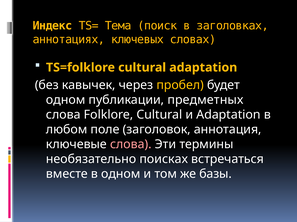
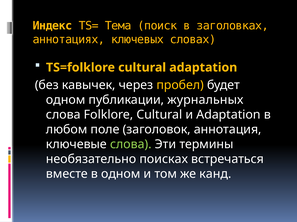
предметных: предметных -> журнальных (205, 100)
слова colour: pink -> light green (131, 145)
базы: базы -> канд (215, 175)
